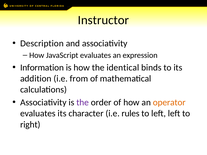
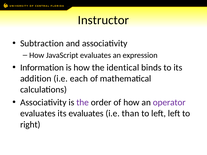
Description: Description -> Subtraction (42, 43)
from: from -> each (79, 79)
operator colour: orange -> purple (169, 103)
its character: character -> evaluates (86, 114)
rules: rules -> than (130, 114)
